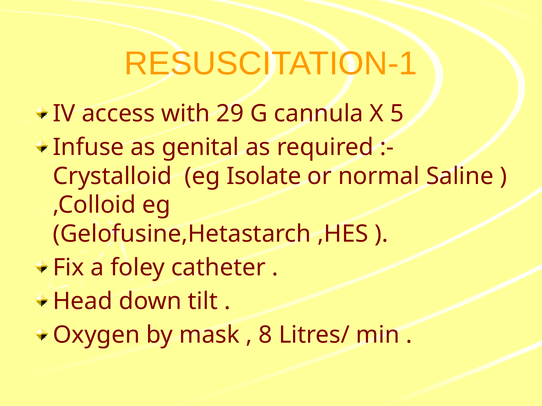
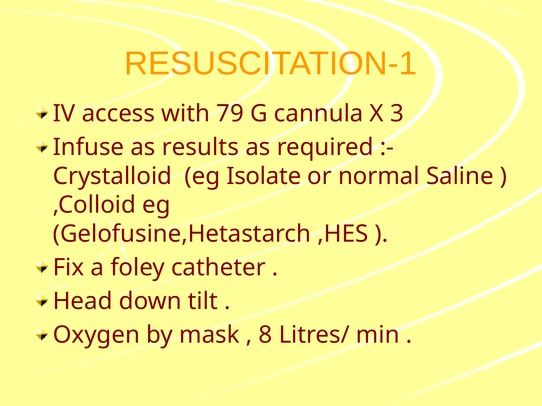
29: 29 -> 79 (230, 114)
5: 5 -> 3 (397, 114)
genital: genital -> results (200, 147)
